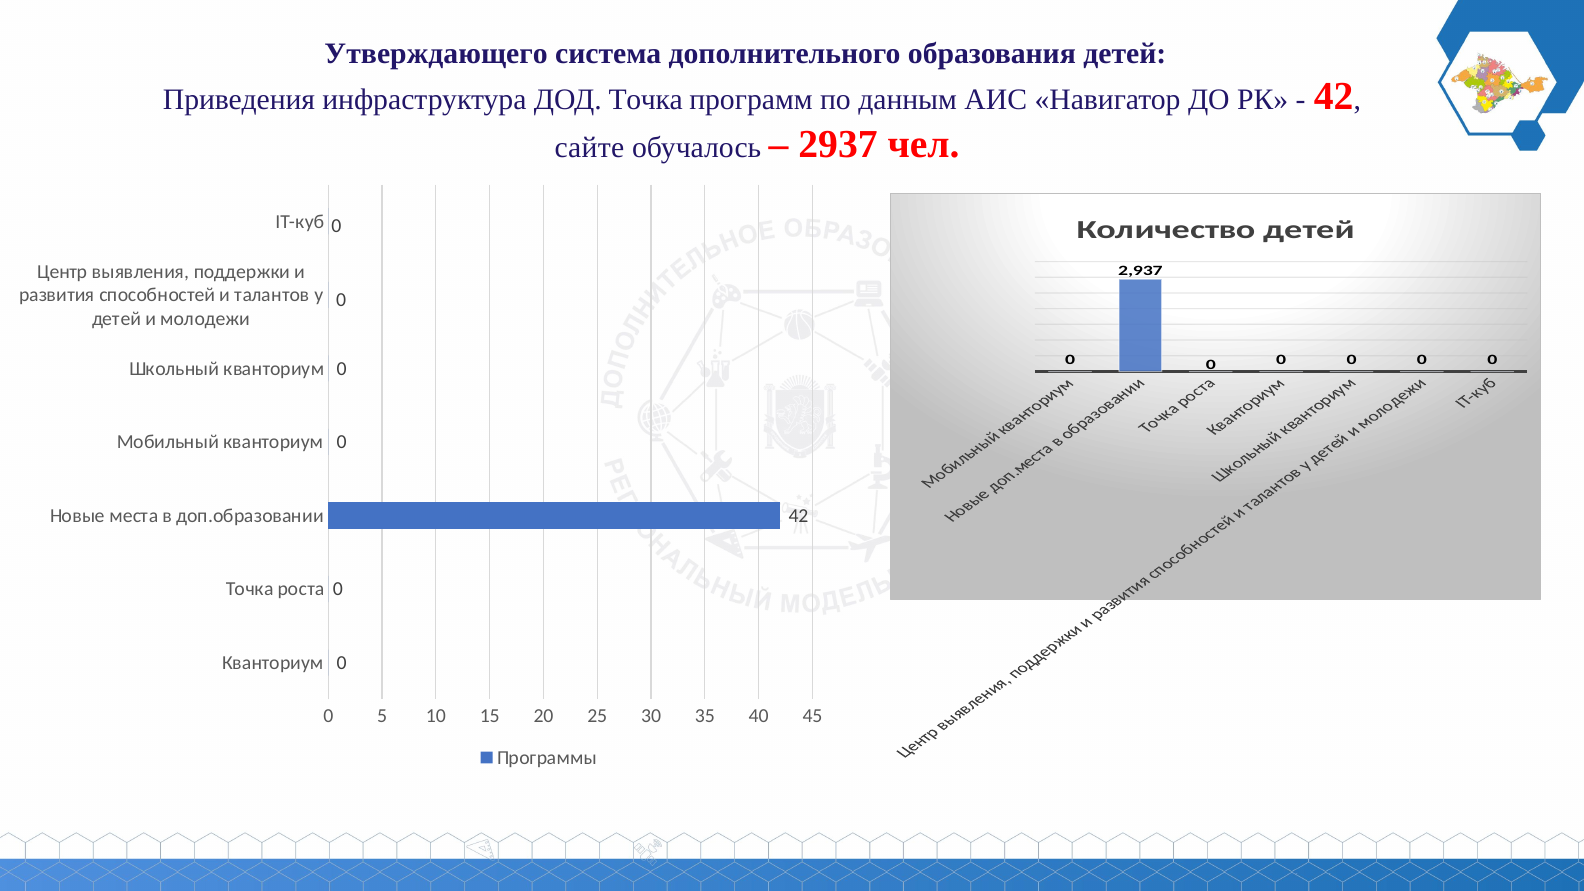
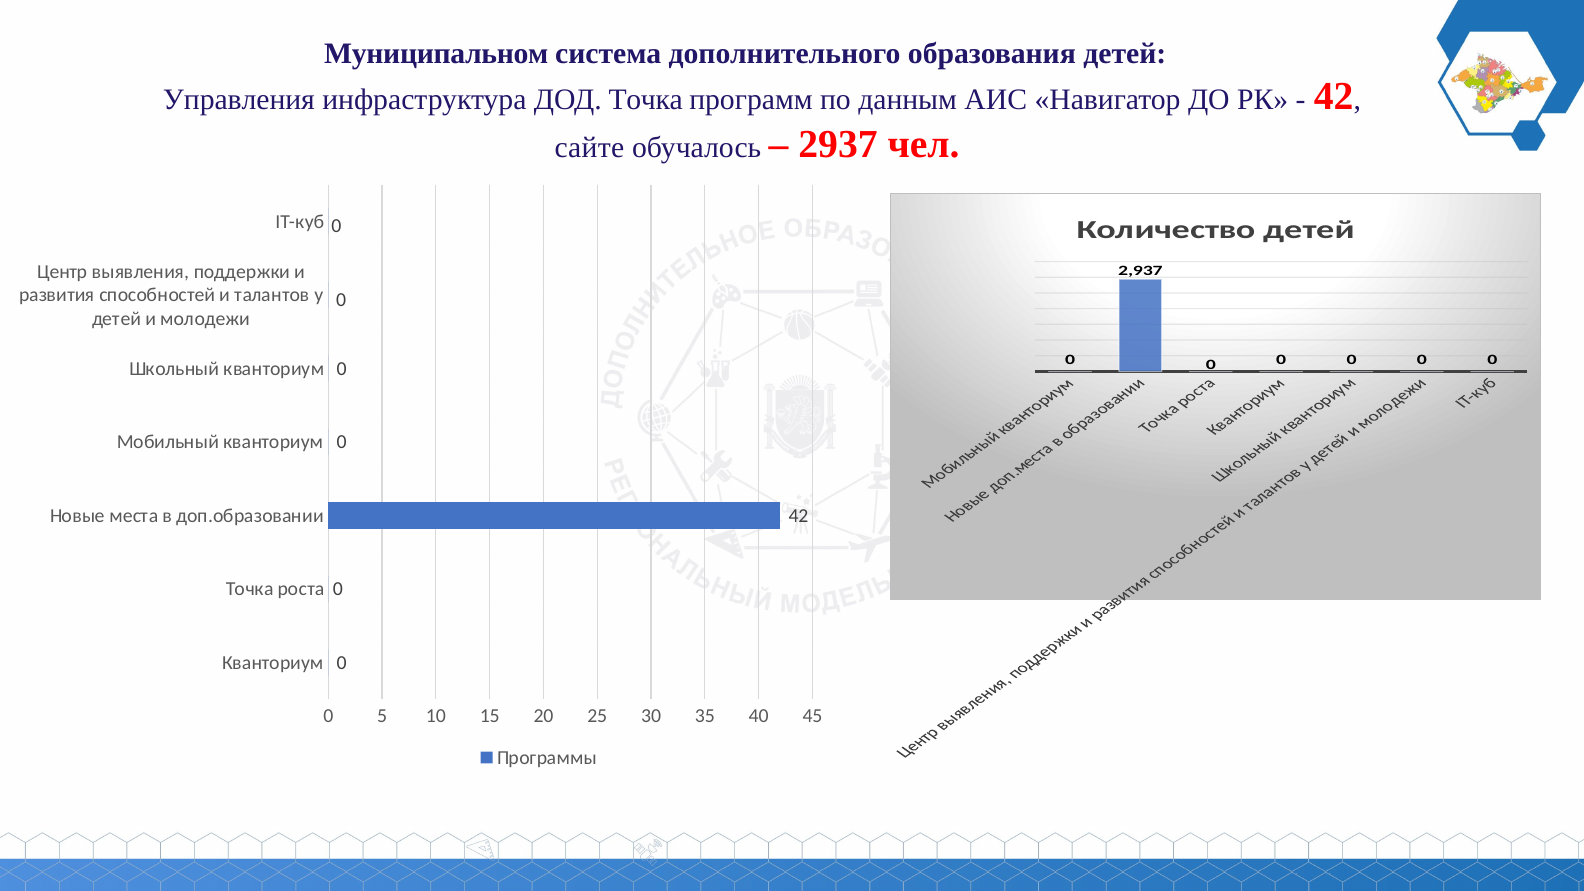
Утверждающего: Утверждающего -> Муниципальном (436, 54)
Приведения: Приведения -> Управления (239, 100)
